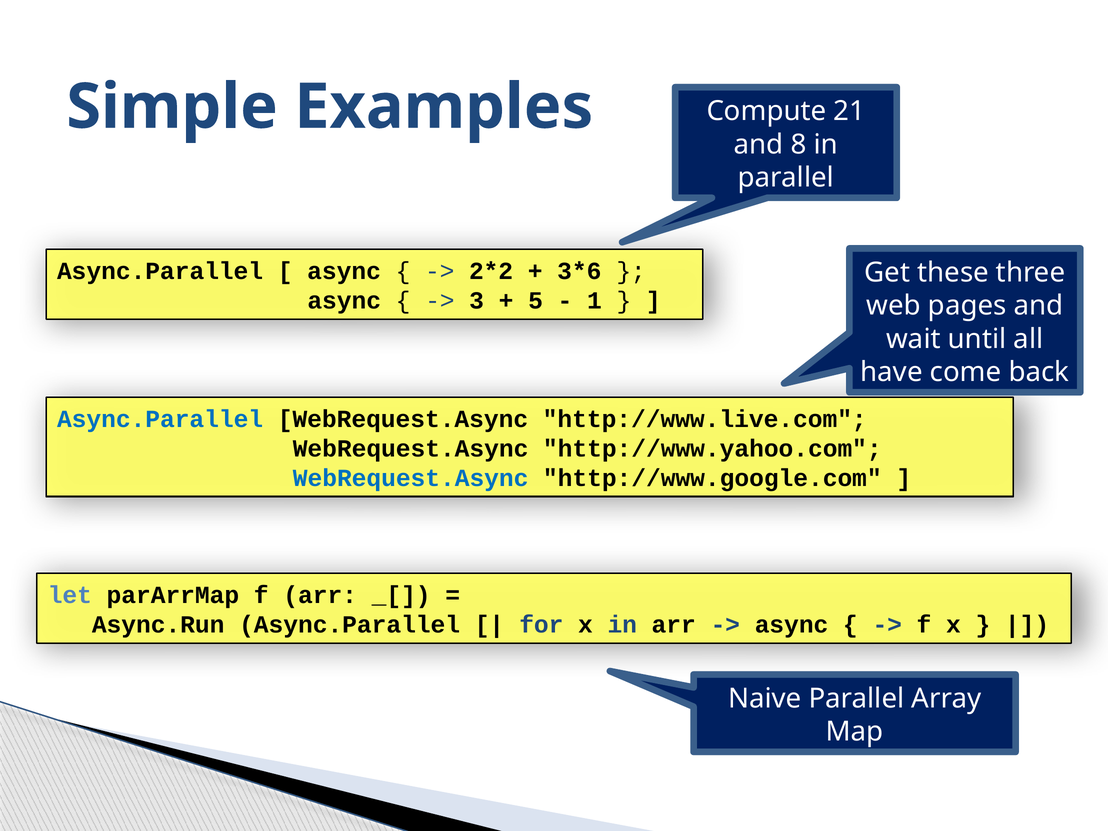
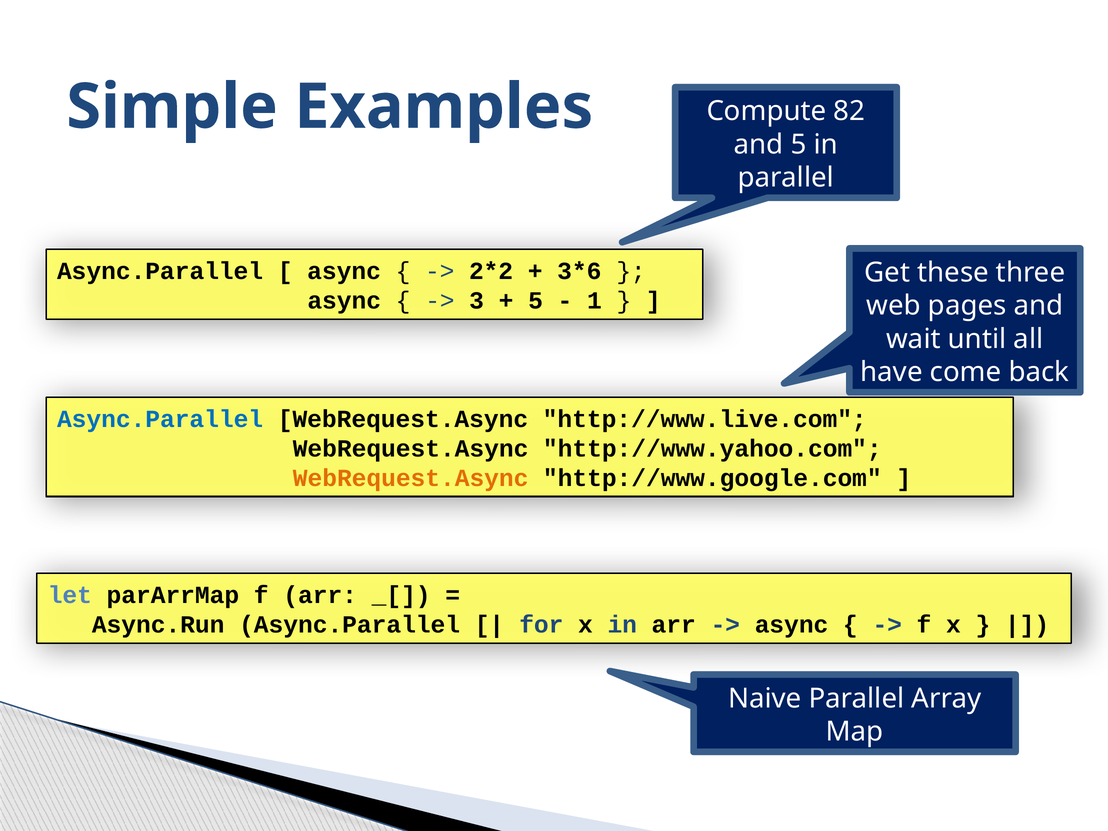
21: 21 -> 82 (849, 111)
and 8: 8 -> 5 (799, 144)
WebRequest.Async colour: blue -> orange (411, 478)
